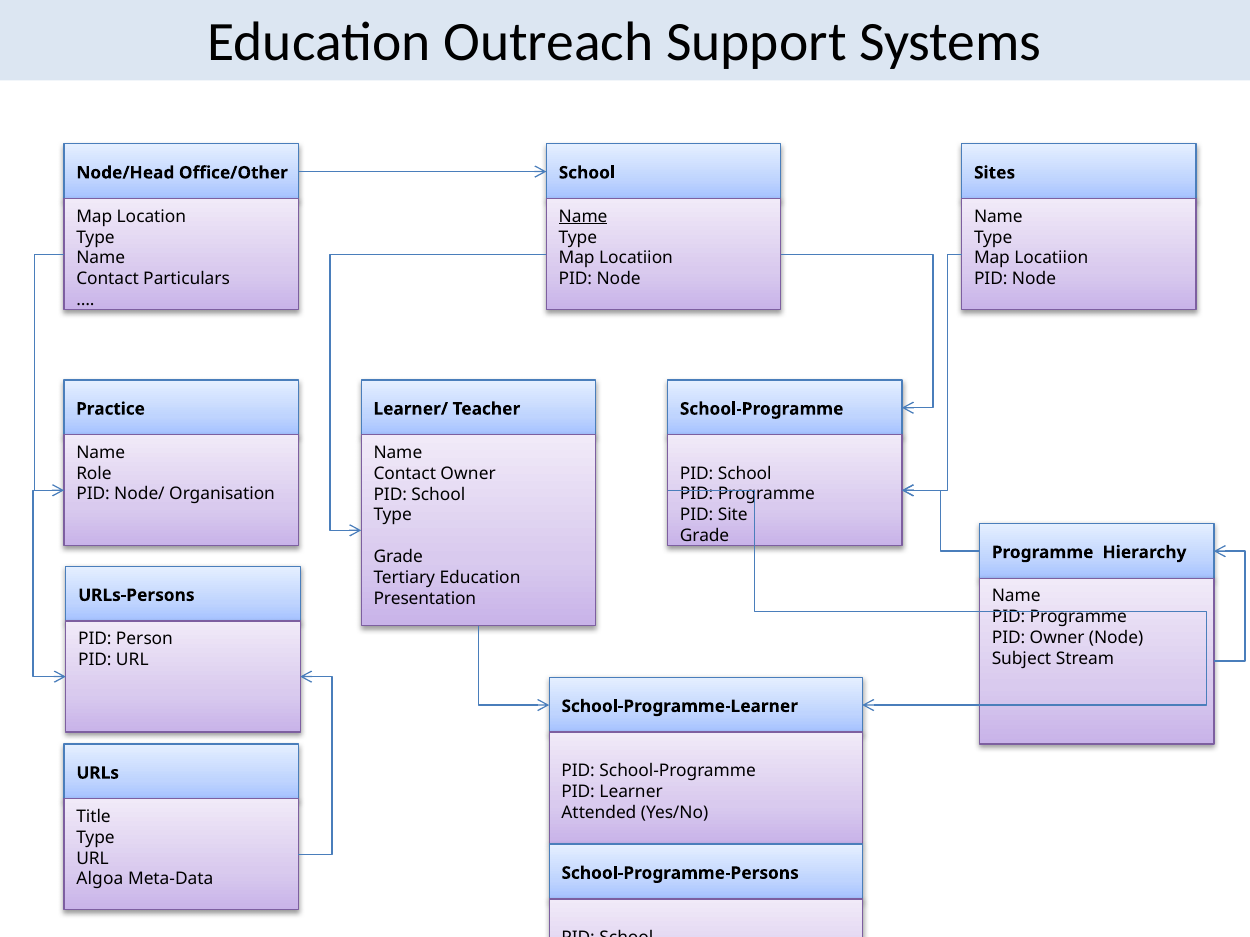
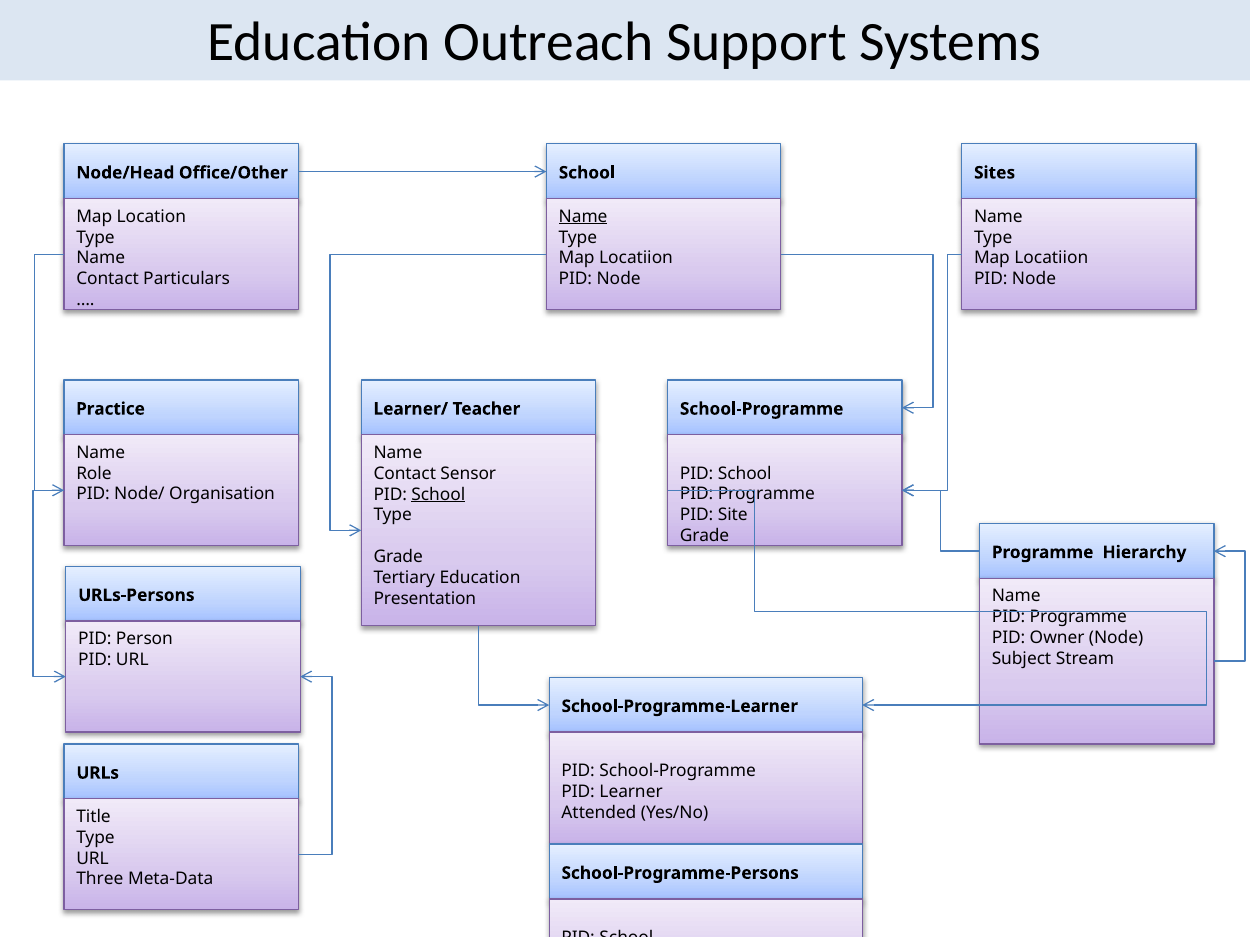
Contact Owner: Owner -> Sensor (468, 474)
School underline: none -> present (438, 495)
Algoa: Algoa -> Three (100, 880)
